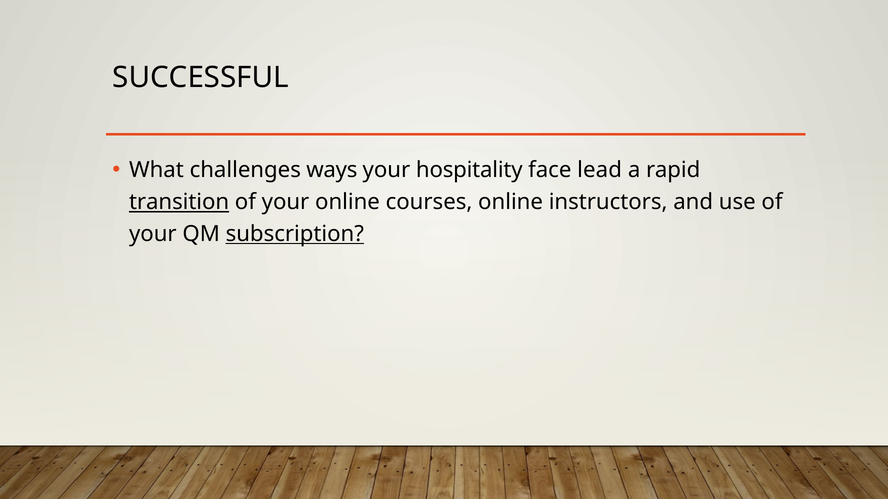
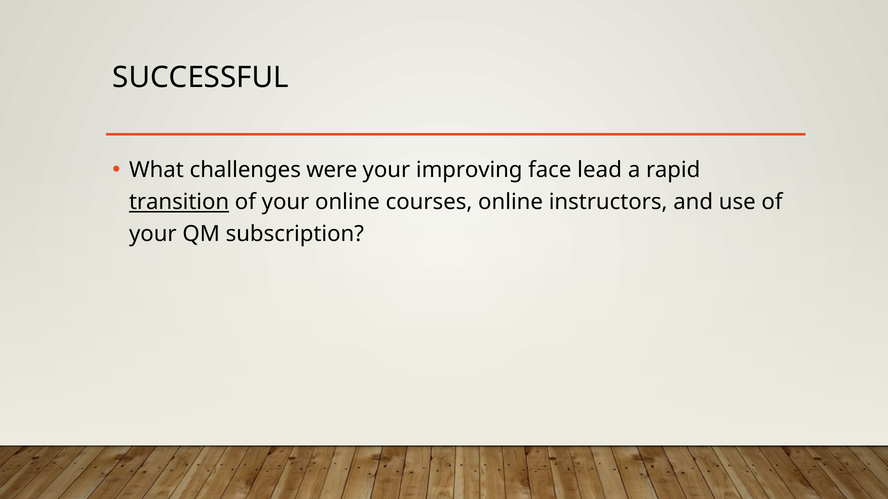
ways: ways -> were (332, 170)
hospitality: hospitality -> improving (469, 170)
subscription underline: present -> none (295, 234)
